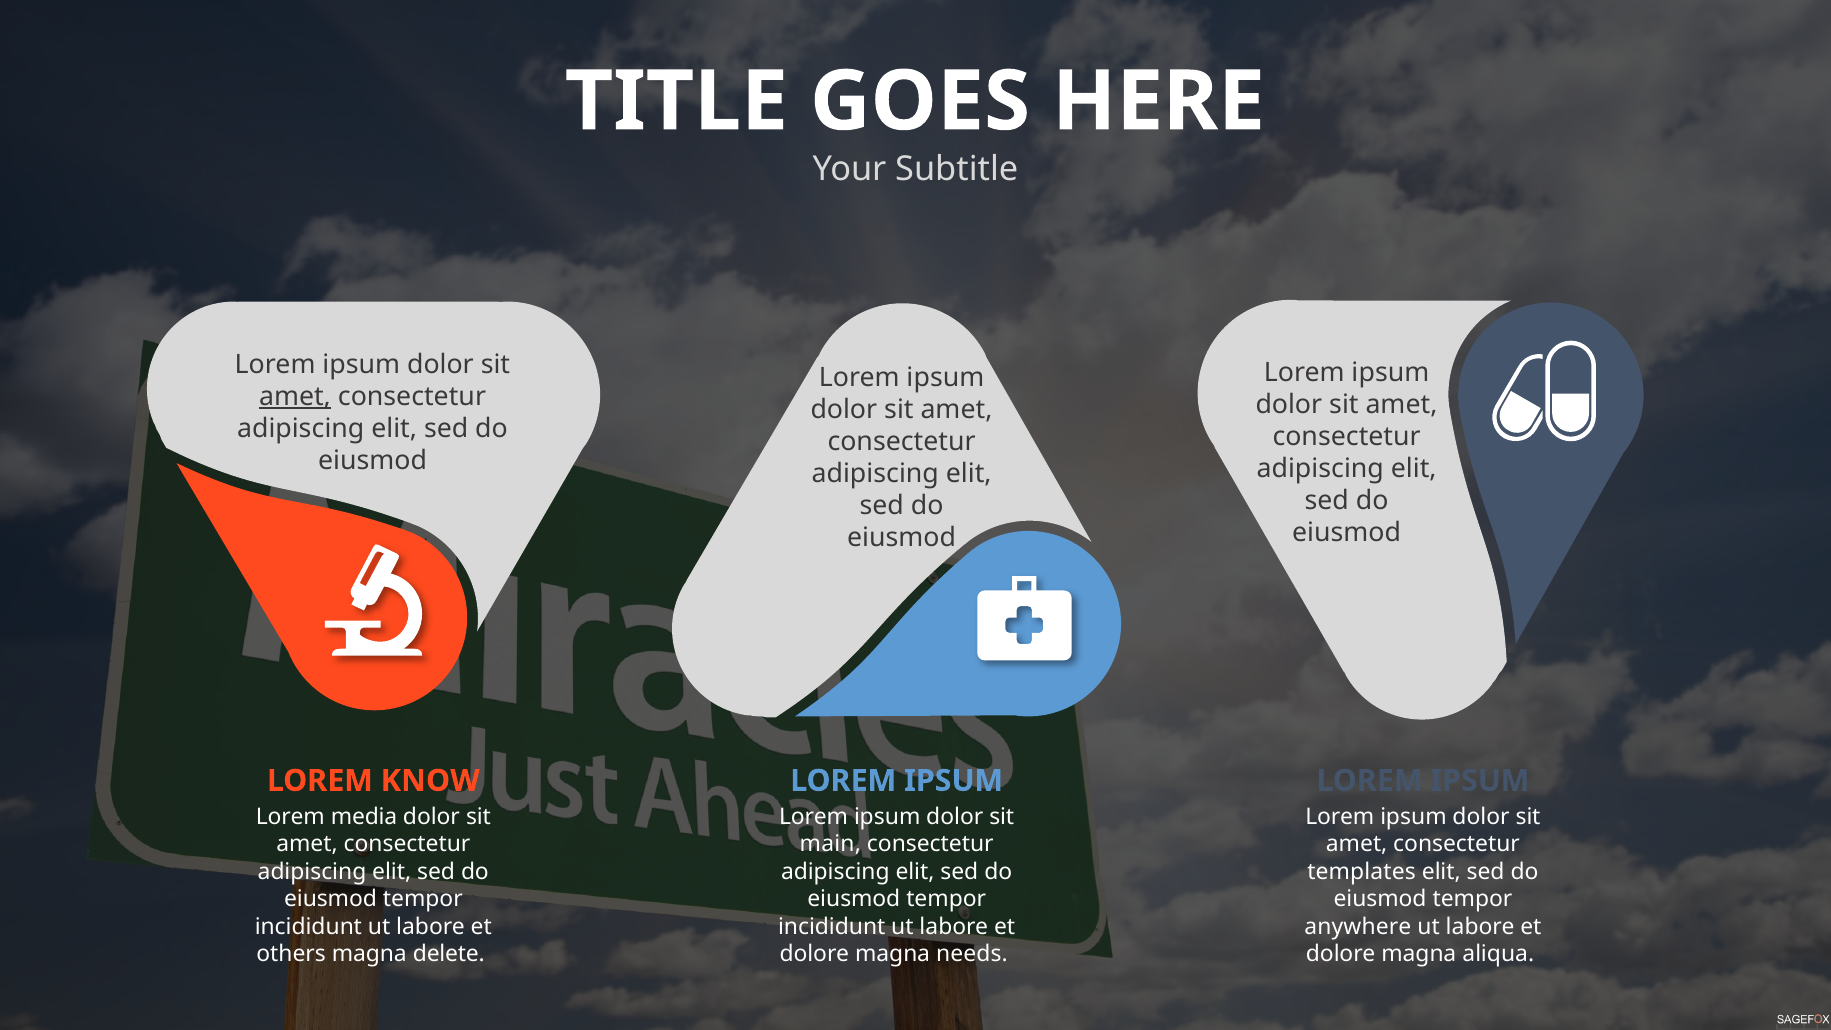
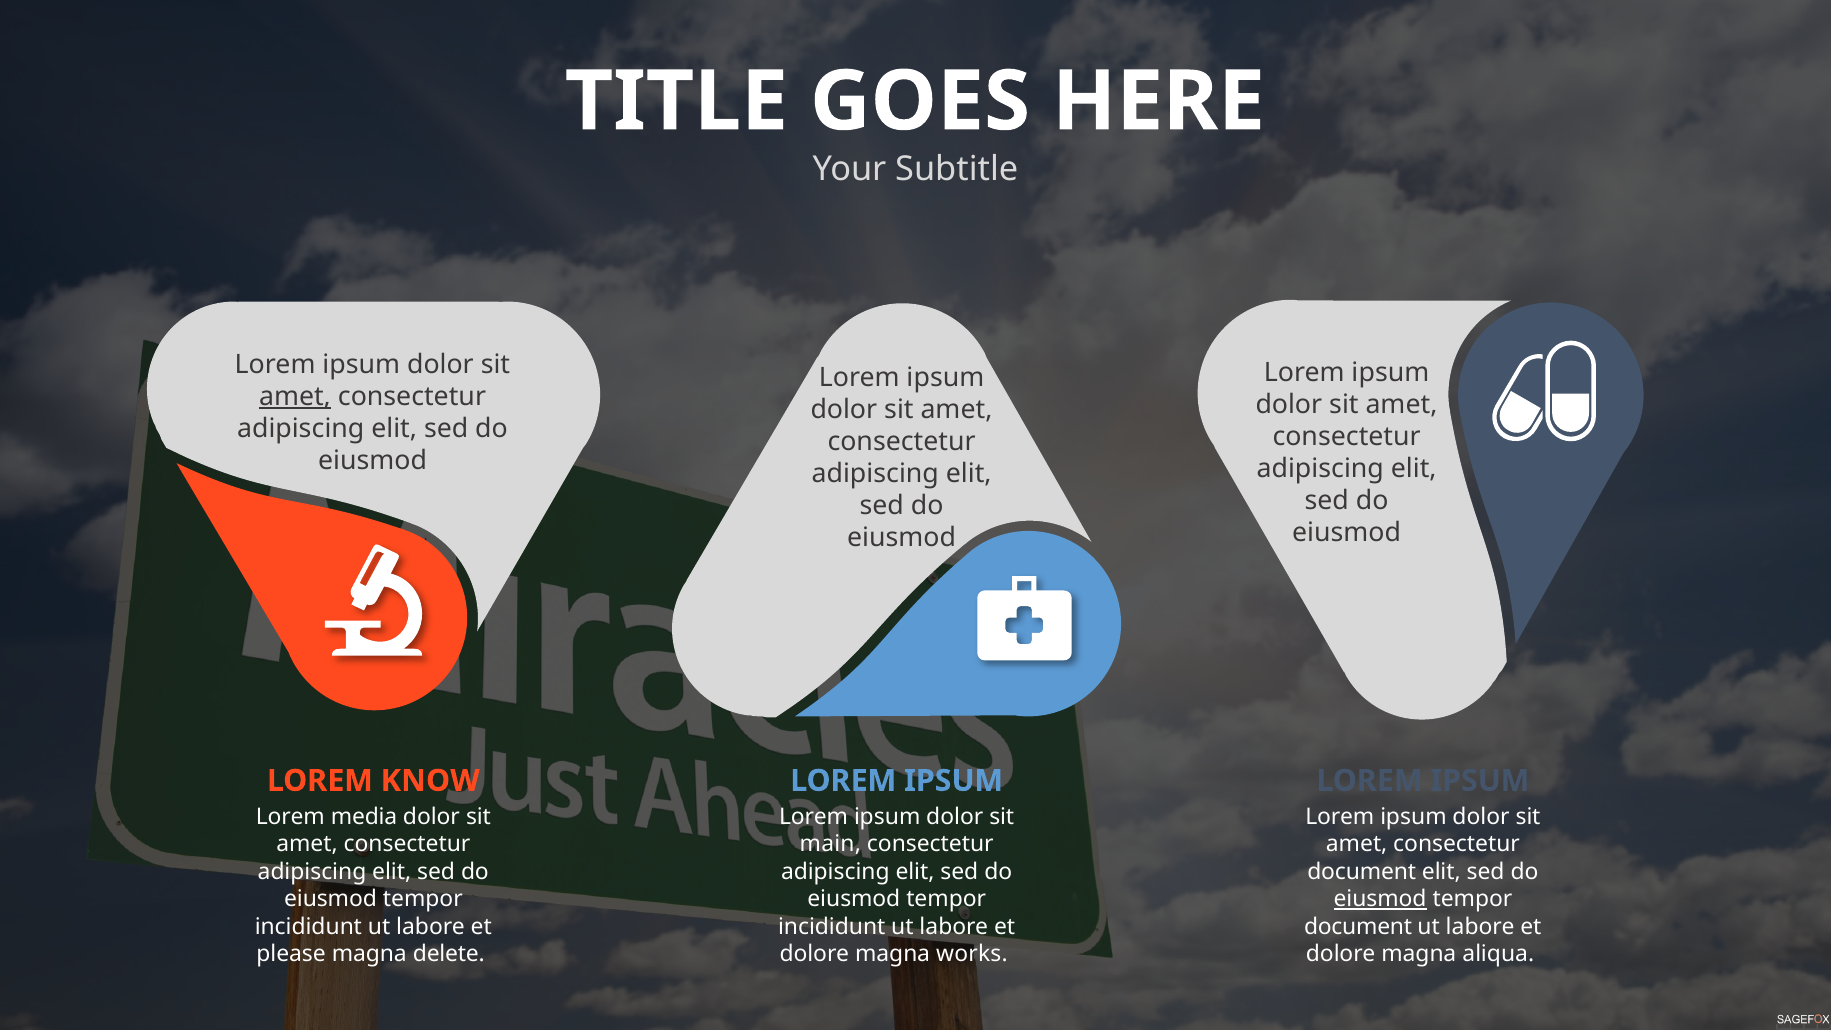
templates: templates -> document (1362, 872)
eiusmod underline: none -> present (1380, 899)
anywhere: anywhere -> document (1358, 927)
others: others -> please (291, 954)
needs: needs -> works (972, 954)
